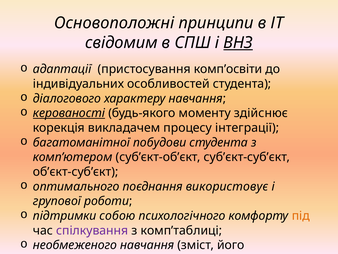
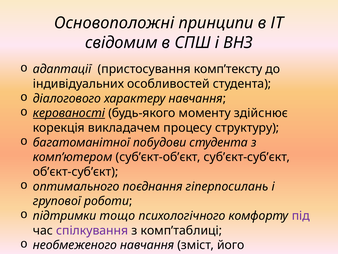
ВНЗ underline: present -> none (238, 43)
комп’освіти: комп’освіти -> комп’тексту (228, 69)
інтеграції: інтеграції -> структуру (247, 128)
використовує: використовує -> гіперпосилань (227, 186)
собою: собою -> тощо (117, 215)
під colour: orange -> purple (301, 215)
